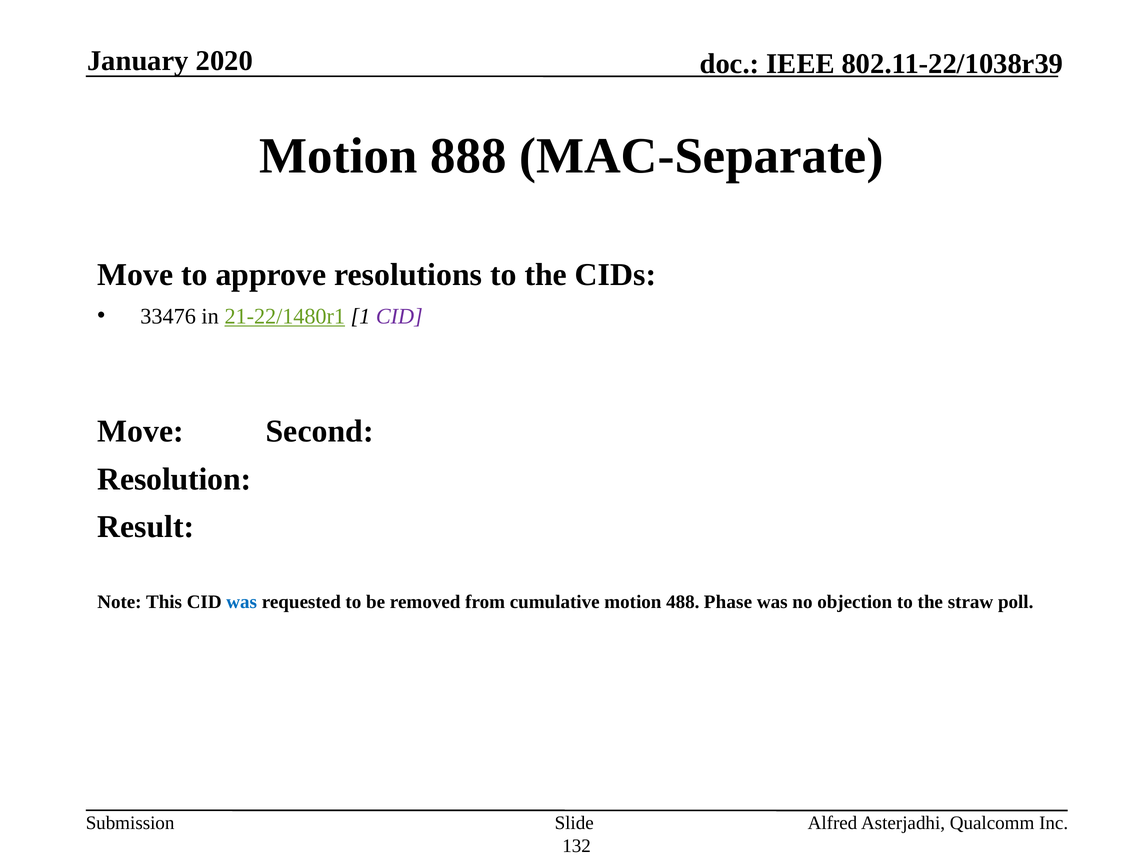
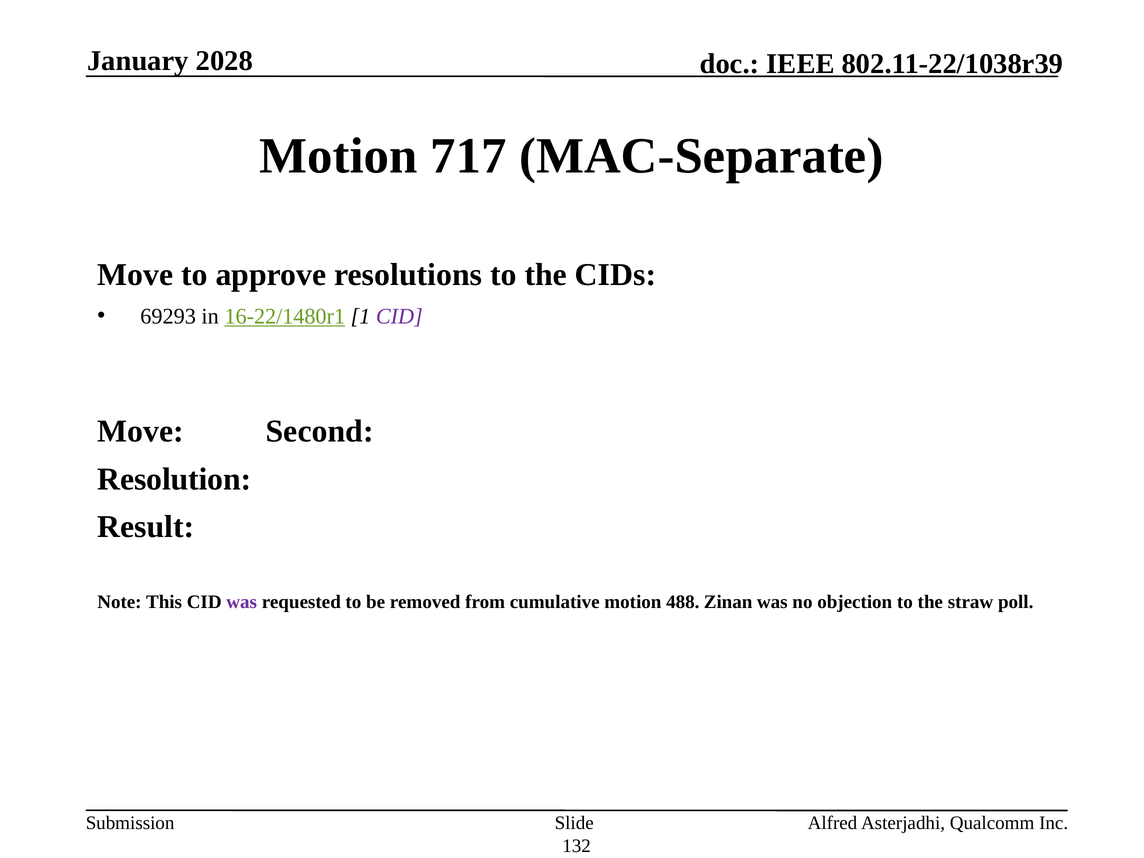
2020: 2020 -> 2028 (224, 61)
888: 888 -> 717 (468, 156)
33476: 33476 -> 69293 (168, 316)
21-22/1480r1: 21-22/1480r1 -> 16-22/1480r1 (285, 316)
was colour: blue -> purple (242, 602)
Phase: Phase -> Zinan (728, 602)
